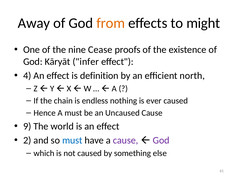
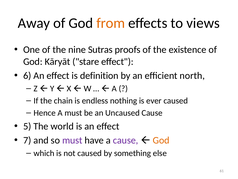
might: might -> views (203, 23)
Cease: Cease -> Sutras (100, 49)
infer: infer -> stare (86, 61)
4: 4 -> 6 (27, 75)
9: 9 -> 5 (27, 126)
2: 2 -> 7 (27, 140)
must colour: blue -> purple (72, 140)
God colour: purple -> orange (161, 140)
